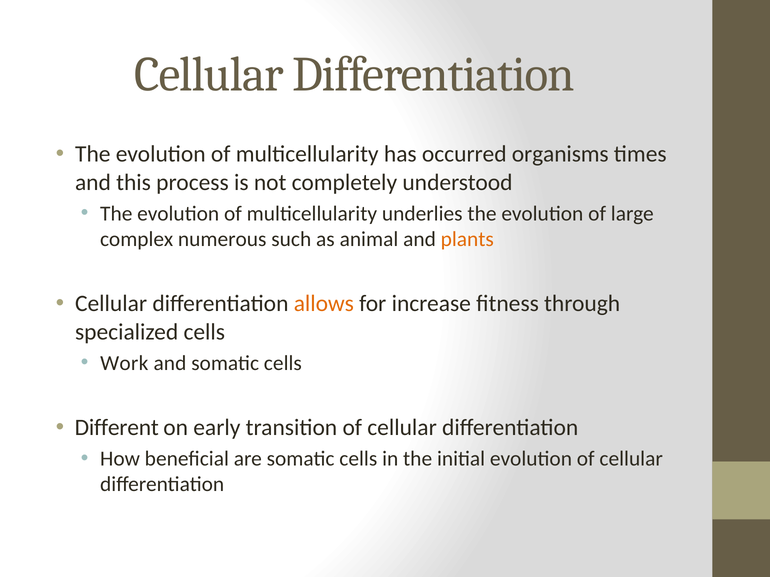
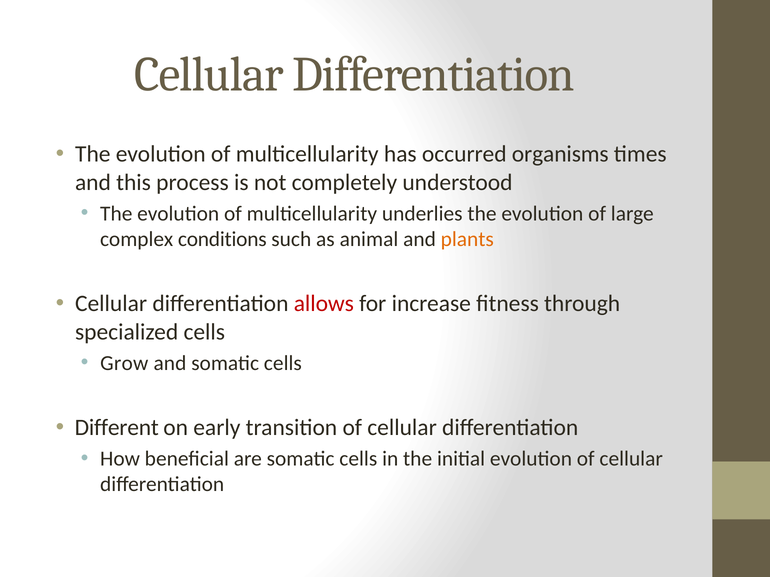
numerous: numerous -> conditions (222, 239)
allows colour: orange -> red (324, 304)
Work: Work -> Grow (124, 363)
